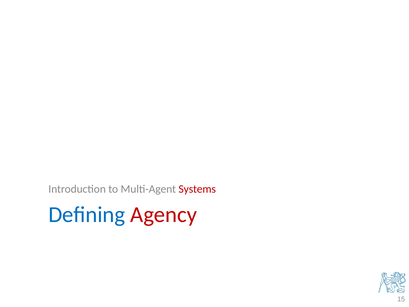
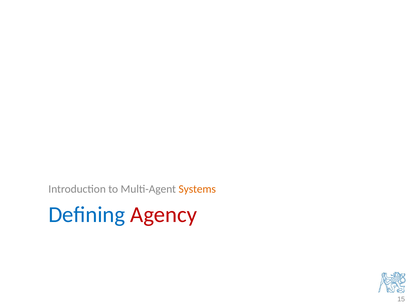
Systems colour: red -> orange (197, 189)
